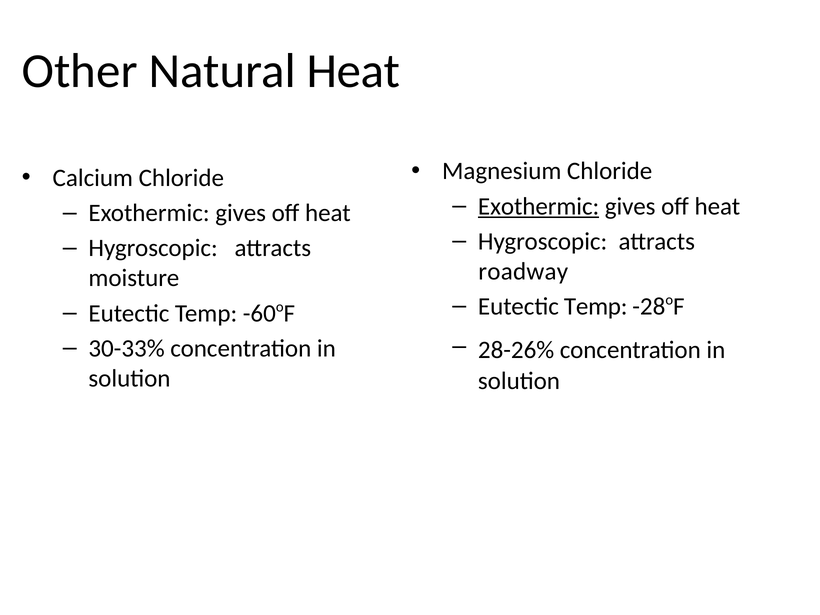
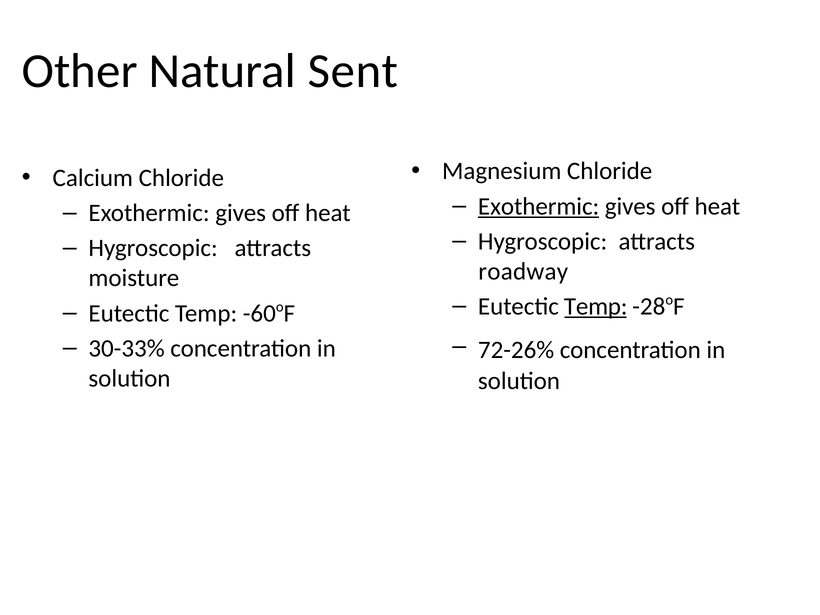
Natural Heat: Heat -> Sent (353, 71)
Temp underline: none -> present (596, 306)
28-26%: 28-26% -> 72-26% (516, 350)
